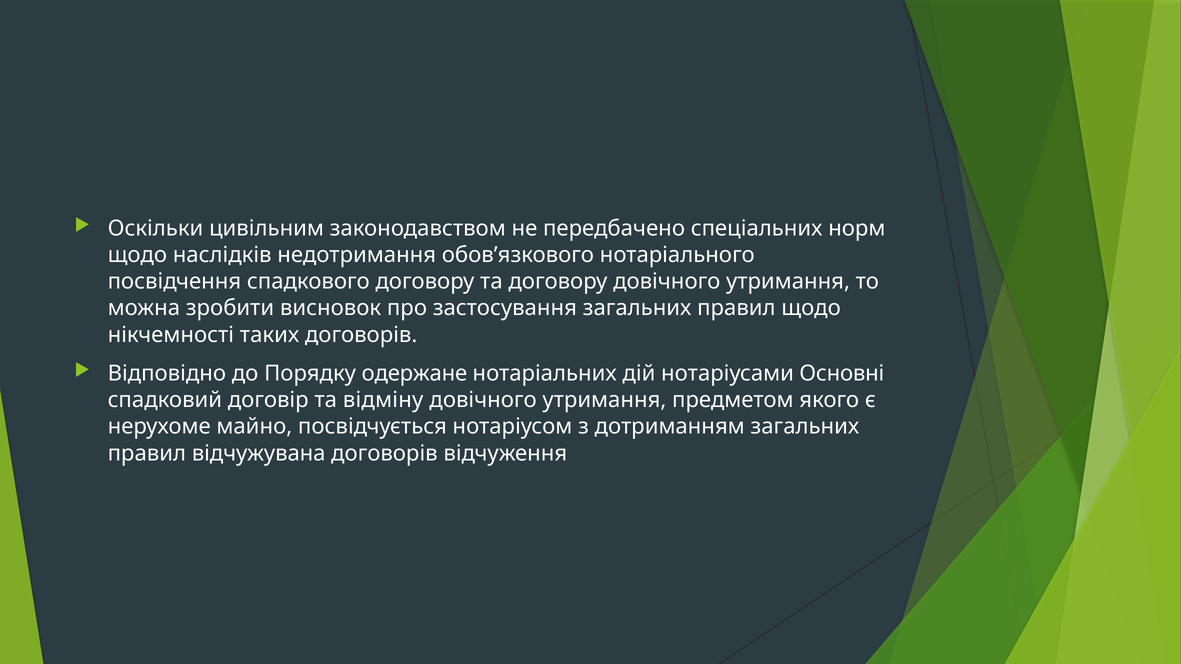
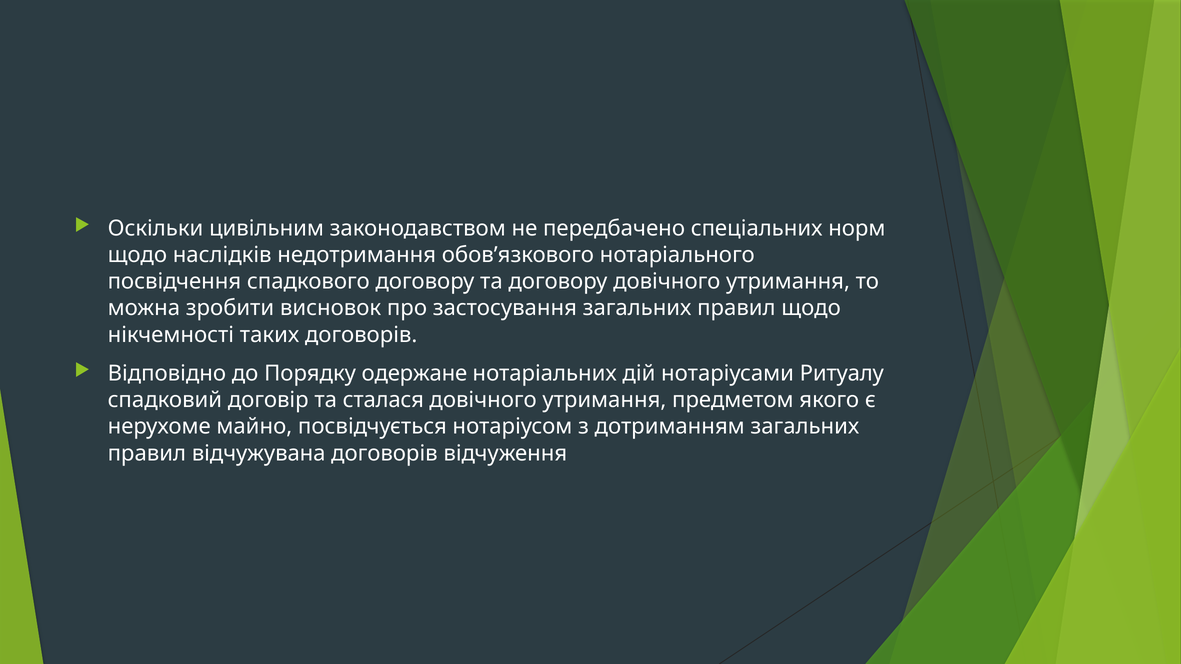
Основні: Основні -> Ритуалу (842, 374)
відміну: відміну -> сталася (383, 400)
